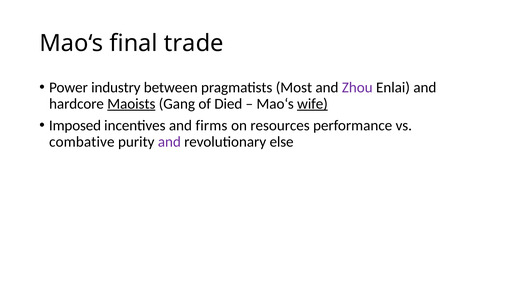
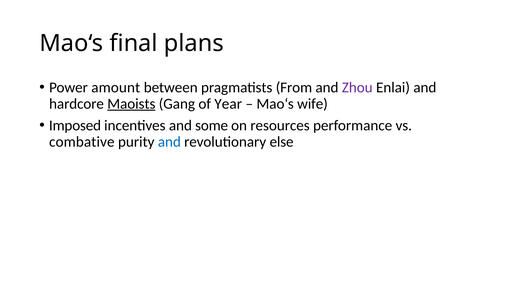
trade: trade -> plans (194, 43)
industry: industry -> amount (116, 87)
Most: Most -> From (294, 87)
Died: Died -> Year (228, 104)
wife underline: present -> none (312, 104)
firms: firms -> some (212, 125)
and colour: purple -> blue (169, 142)
